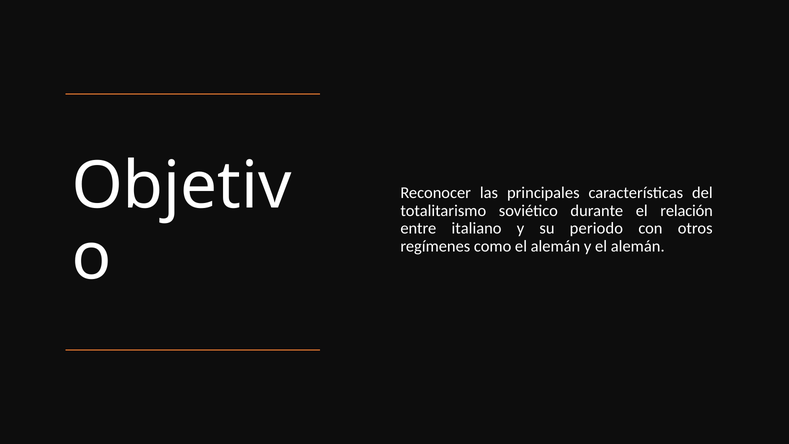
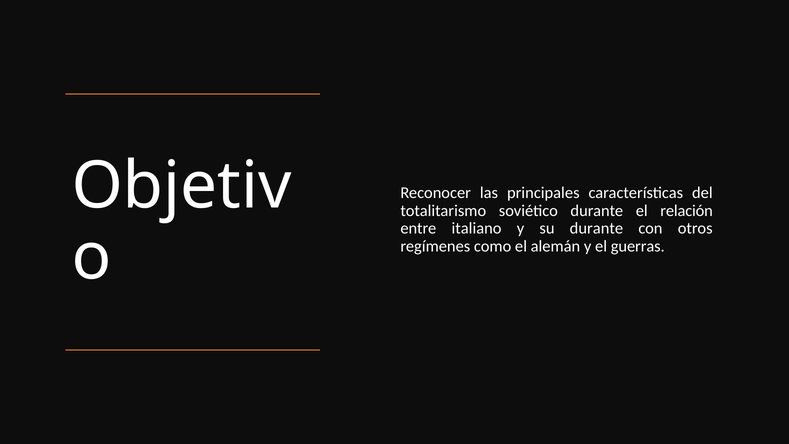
su periodo: periodo -> durante (596, 228)
y el alemán: alemán -> guerras (638, 246)
